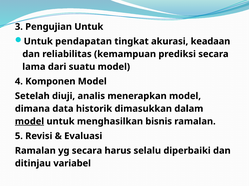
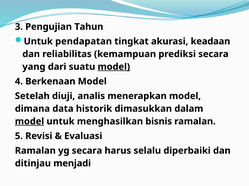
Pengujian Untuk: Untuk -> Tahun (89, 27)
lama: lama -> yang (34, 67)
model underline: none -> present (114, 67)
Komponen: Komponen -> Berkenaan (50, 82)
variabel: variabel -> menjadi (72, 164)
